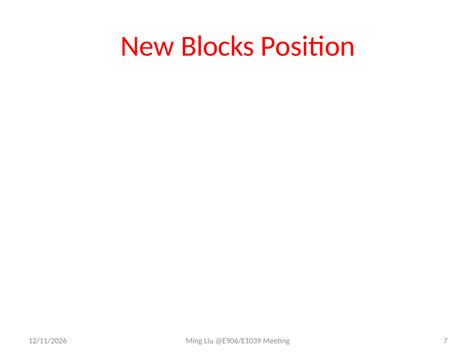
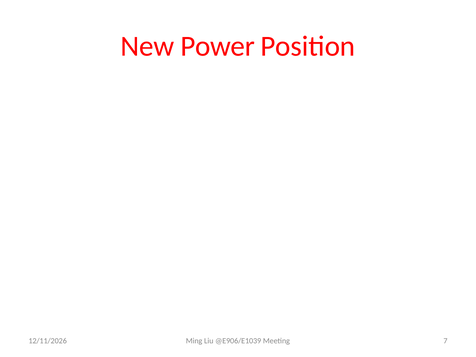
Blocks: Blocks -> Power (218, 46)
